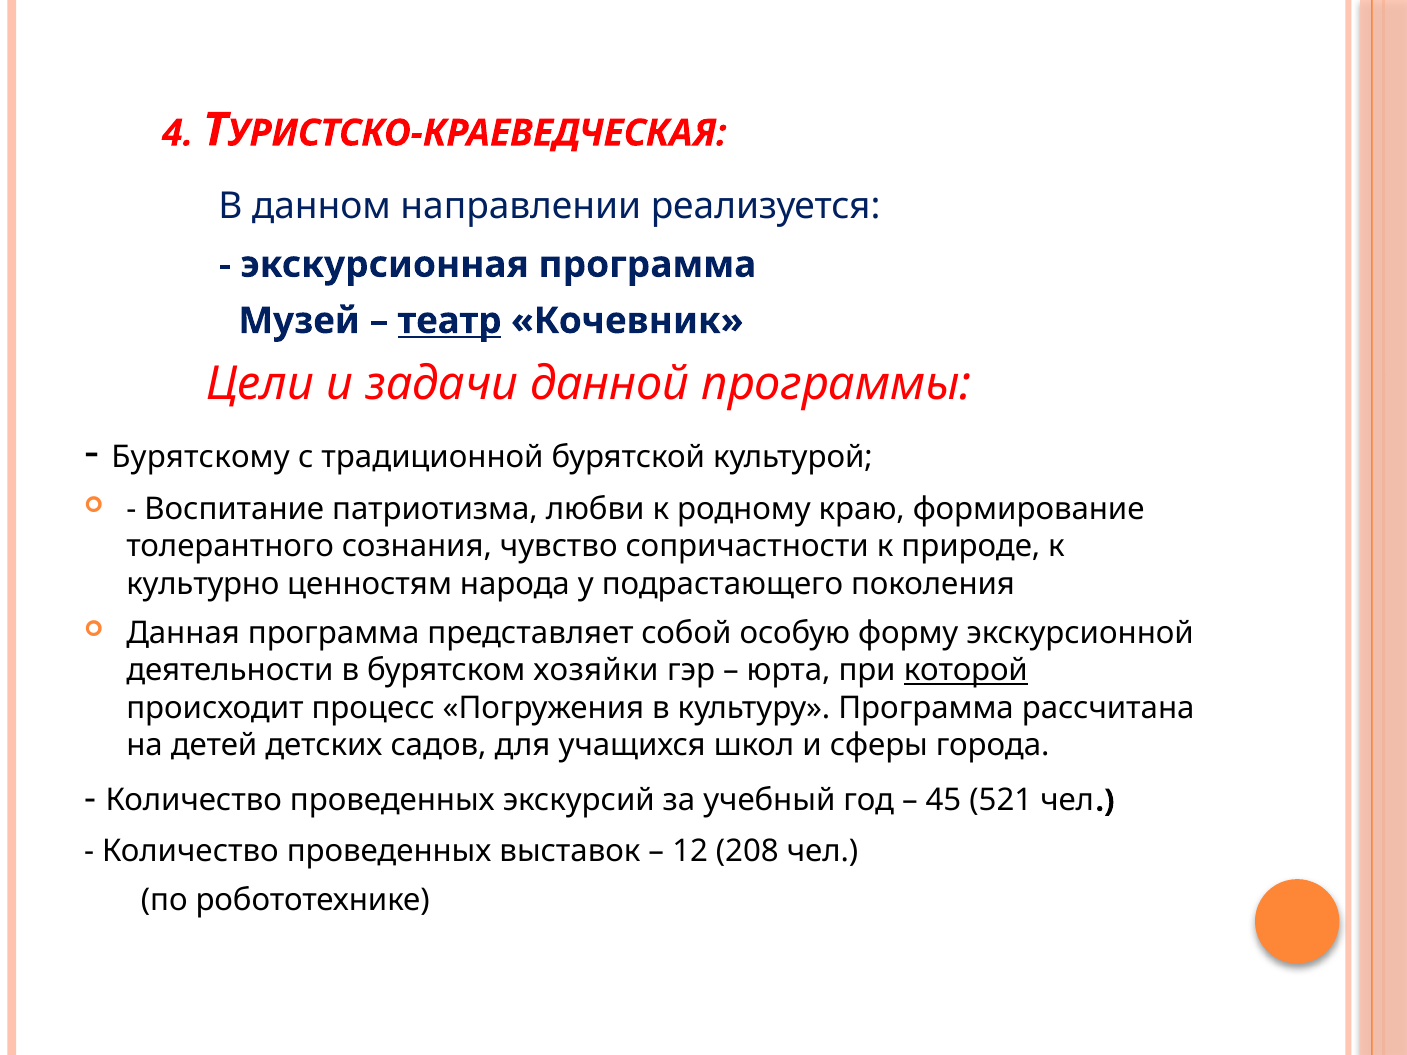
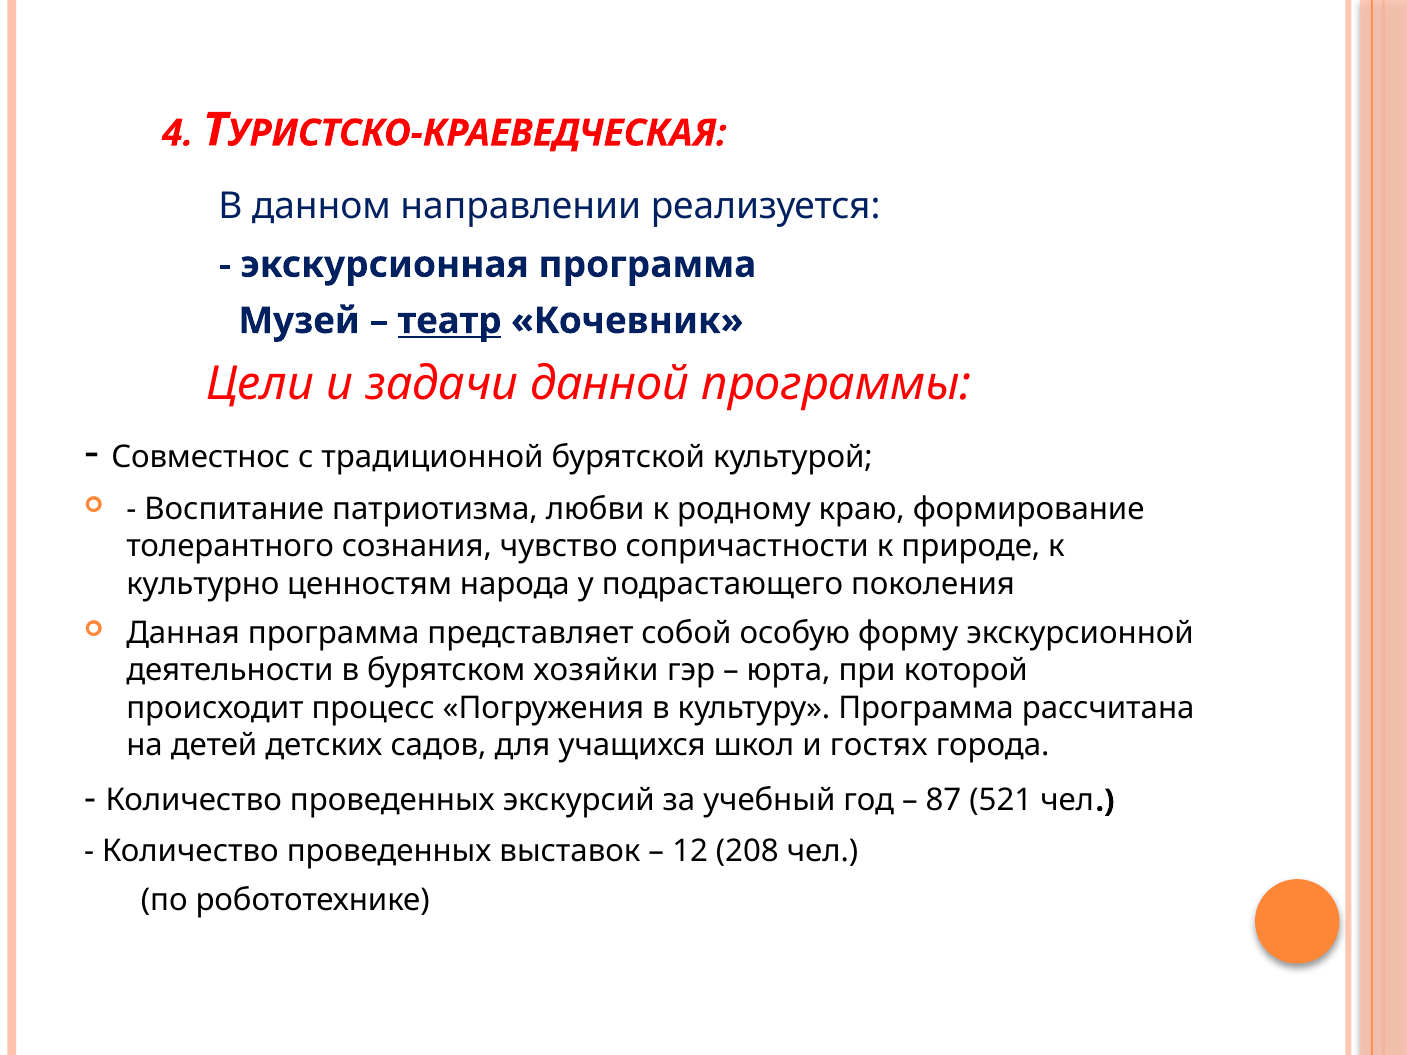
Бурятскому: Бурятскому -> Совместнос (201, 457)
которой underline: present -> none (966, 671)
сферы: сферы -> гостях (879, 746)
45: 45 -> 87 (943, 801)
